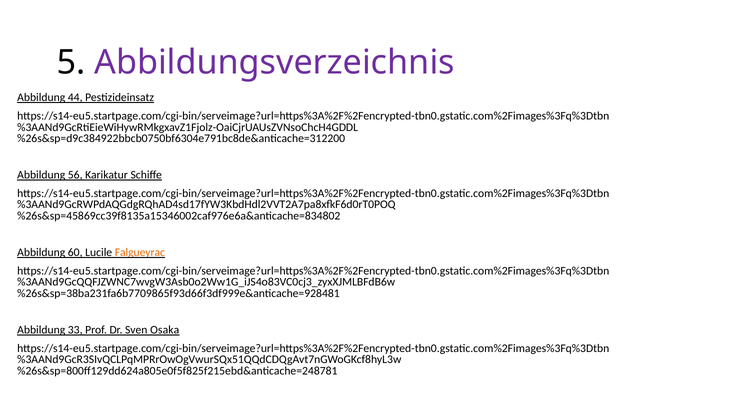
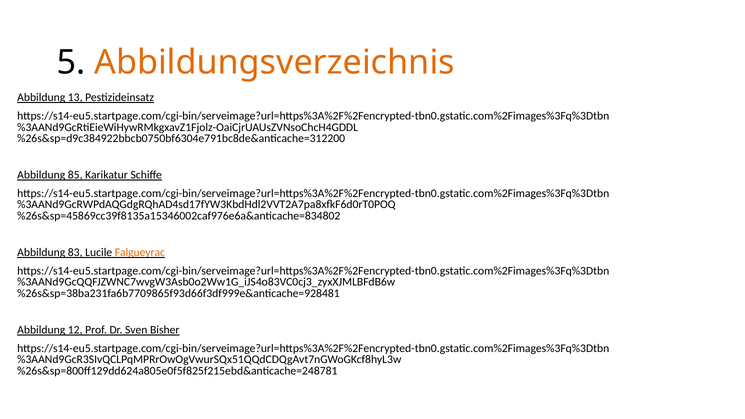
Abbildungsverzeichnis colour: purple -> orange (275, 63)
44: 44 -> 13 (75, 98)
56: 56 -> 85 (75, 175)
60: 60 -> 83 (75, 253)
33: 33 -> 12 (75, 330)
Osaka: Osaka -> Bisher (165, 330)
